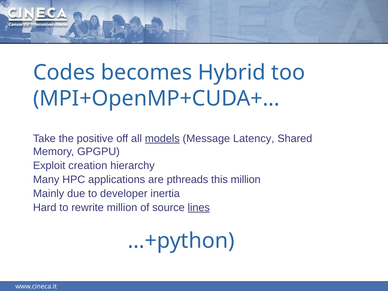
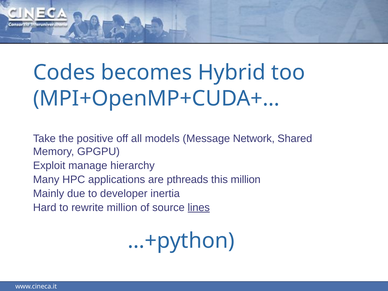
models underline: present -> none (162, 139)
Latency: Latency -> Network (254, 139)
creation: creation -> manage (88, 165)
